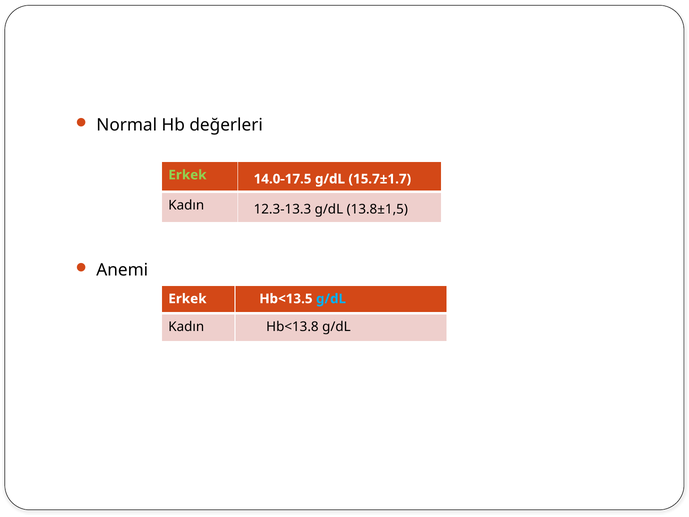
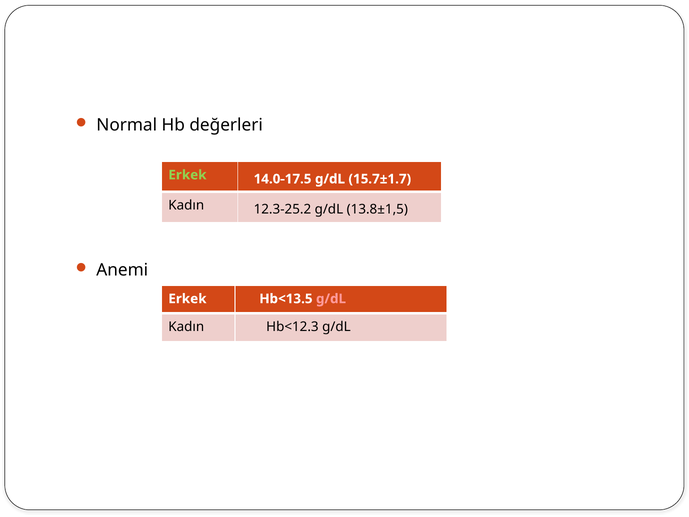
12.3-13.3: 12.3-13.3 -> 12.3-25.2 (282, 209)
g/dL colour: light blue -> pink (331, 299)
Hb<13.8: Hb<13.8 -> Hb<12.3 (292, 327)
